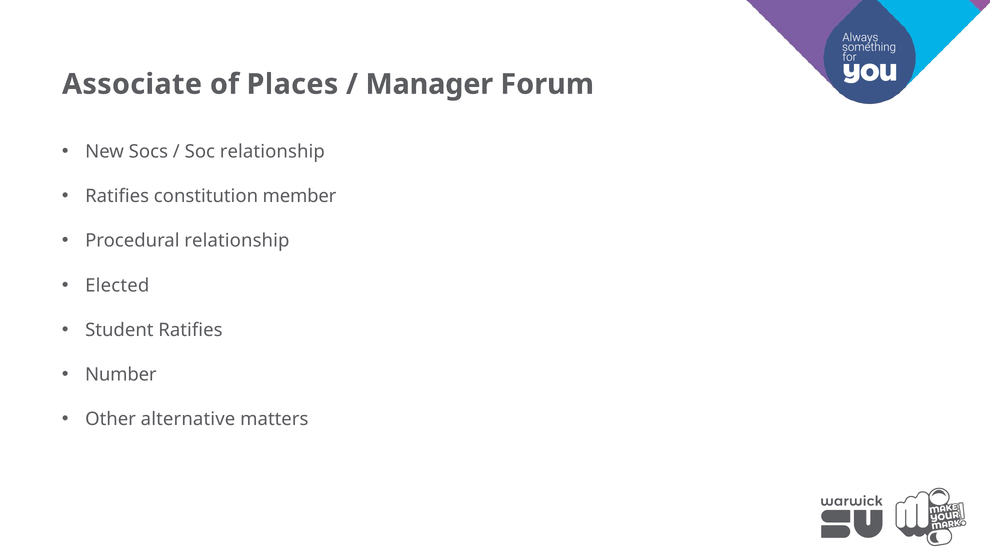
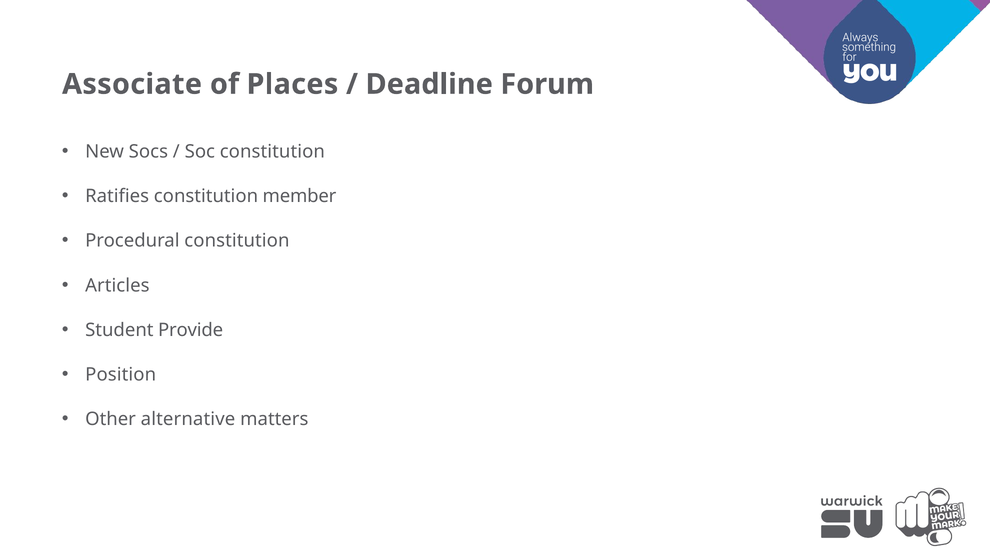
Manager: Manager -> Deadline (429, 84)
Soc relationship: relationship -> constitution (272, 152)
Procedural relationship: relationship -> constitution (237, 241)
Elected: Elected -> Articles (117, 285)
Student Ratifies: Ratifies -> Provide (191, 330)
Number: Number -> Position (121, 374)
